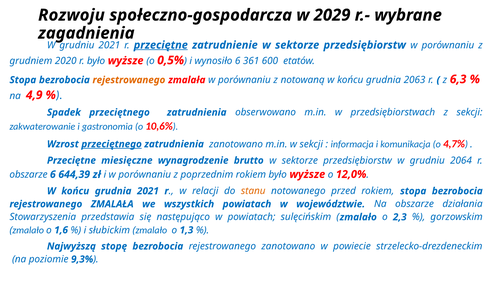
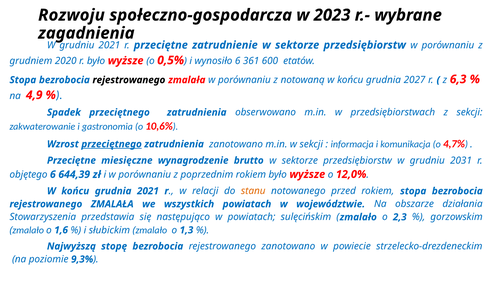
2029: 2029 -> 2023 (332, 15)
przeciętne underline: present -> none (161, 45)
rejestrowanego colour: orange -> black (129, 80)
2063: 2063 -> 2027 (415, 80)
2064: 2064 -> 2031 (461, 160)
obszarze: obszarze -> objętego (28, 174)
